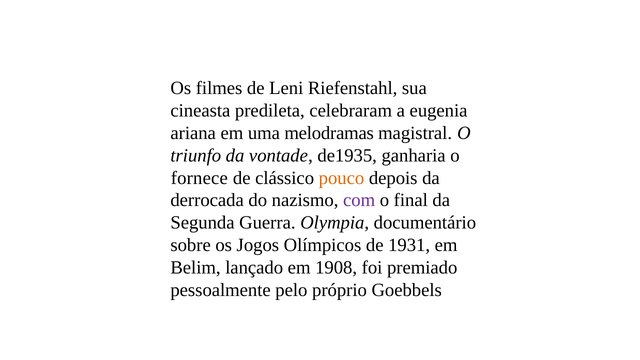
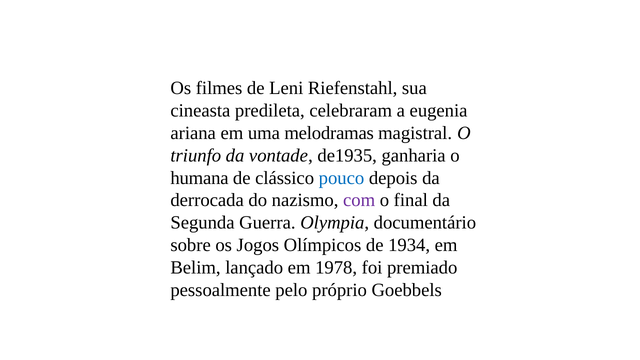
fornece: fornece -> humana (199, 178)
pouco colour: orange -> blue (341, 178)
1931: 1931 -> 1934 (409, 245)
1908: 1908 -> 1978 (336, 268)
